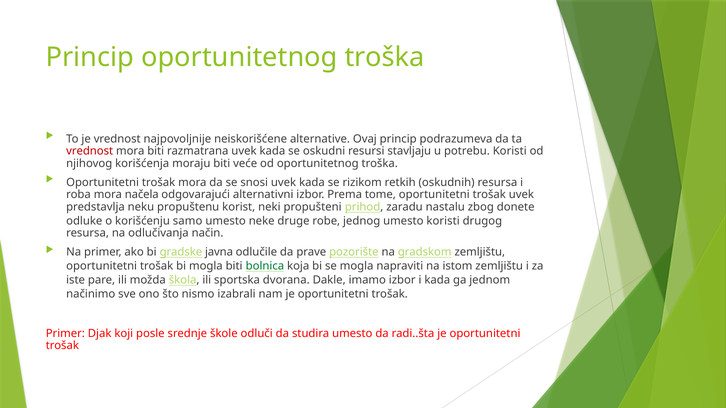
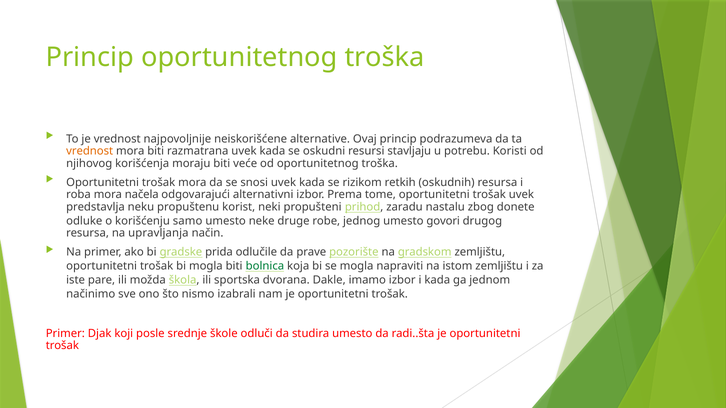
vrednost colour: red -> orange (90, 151)
umesto koristi: koristi -> govori (443, 221)
odlučivanja: odlučivanja -> upravljanja (158, 233)
javna: javna -> prida (219, 252)
